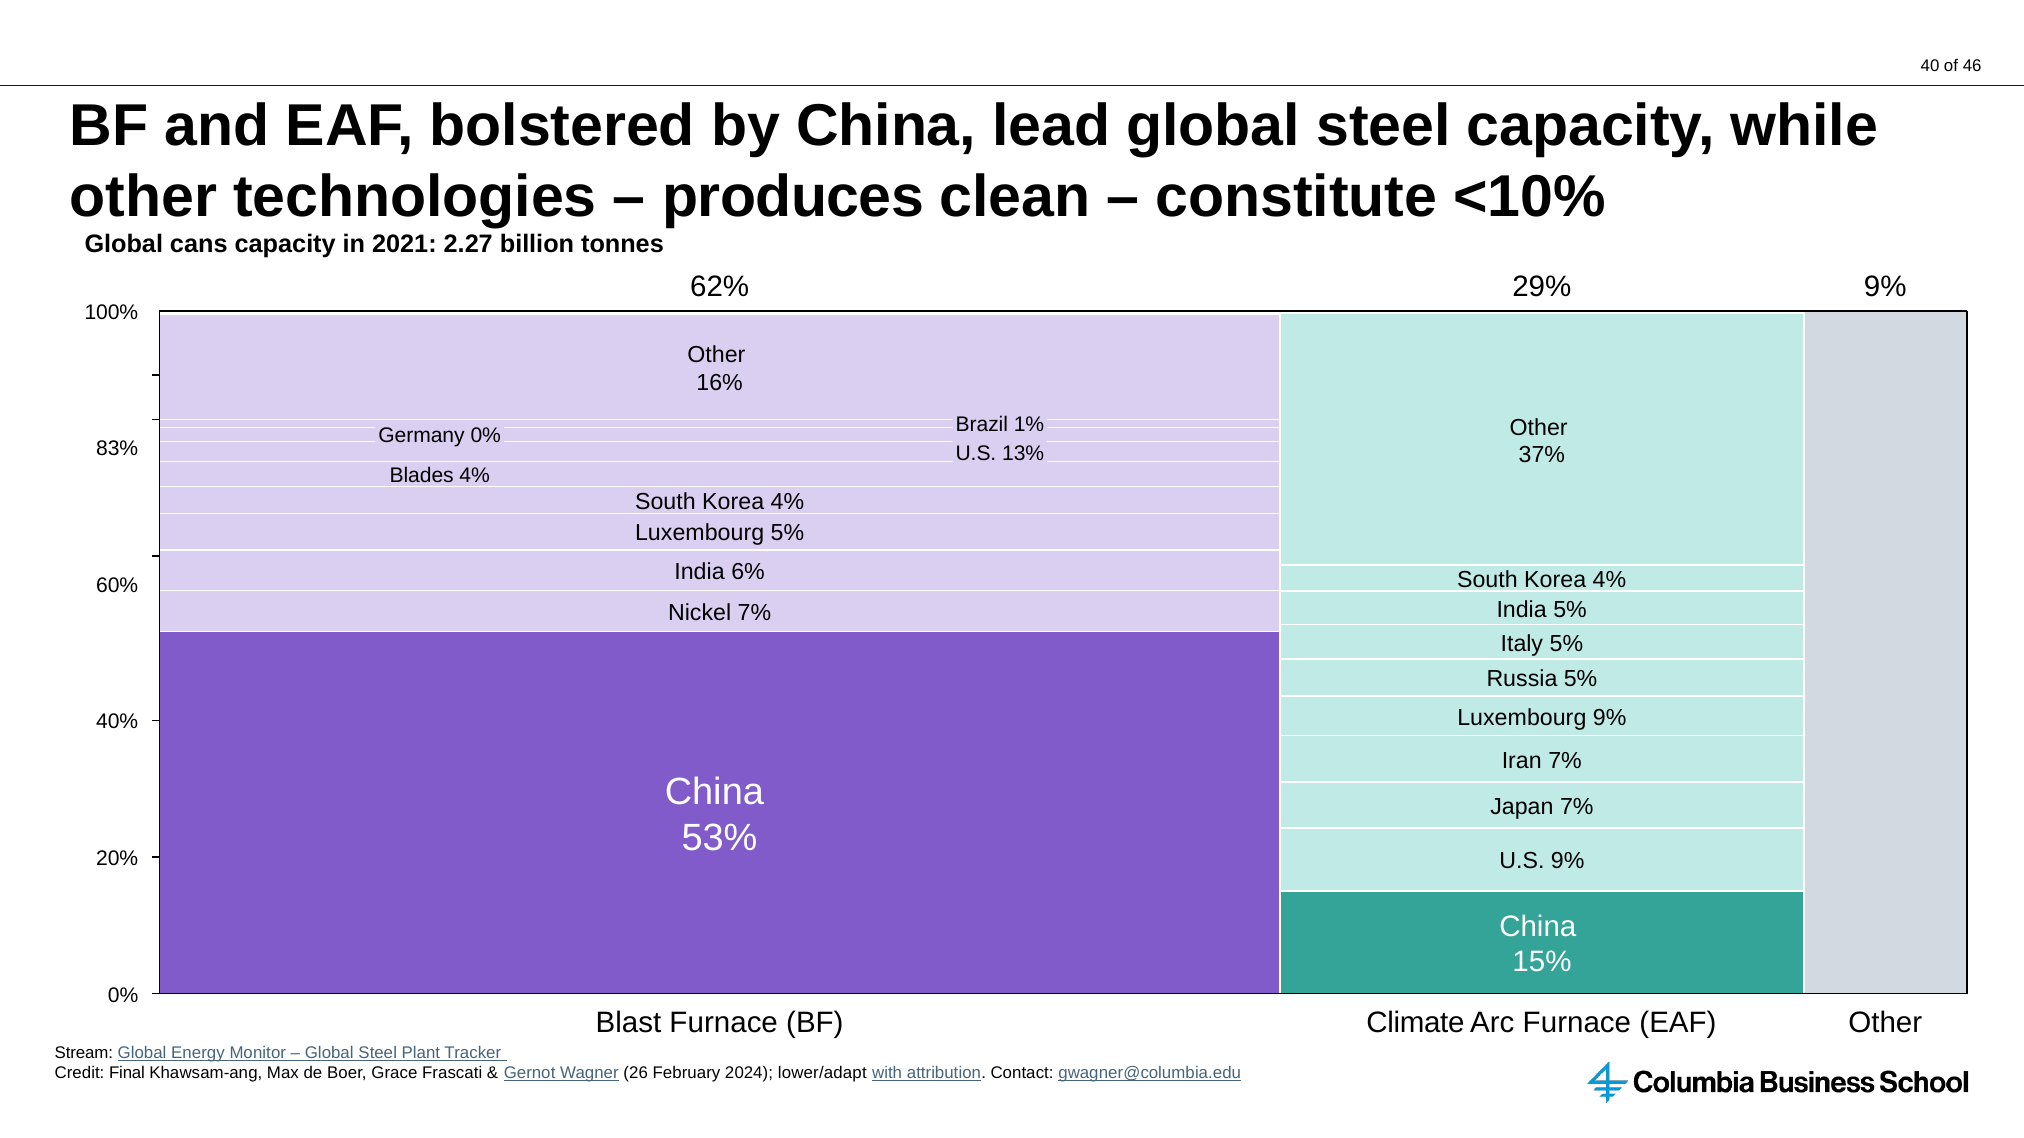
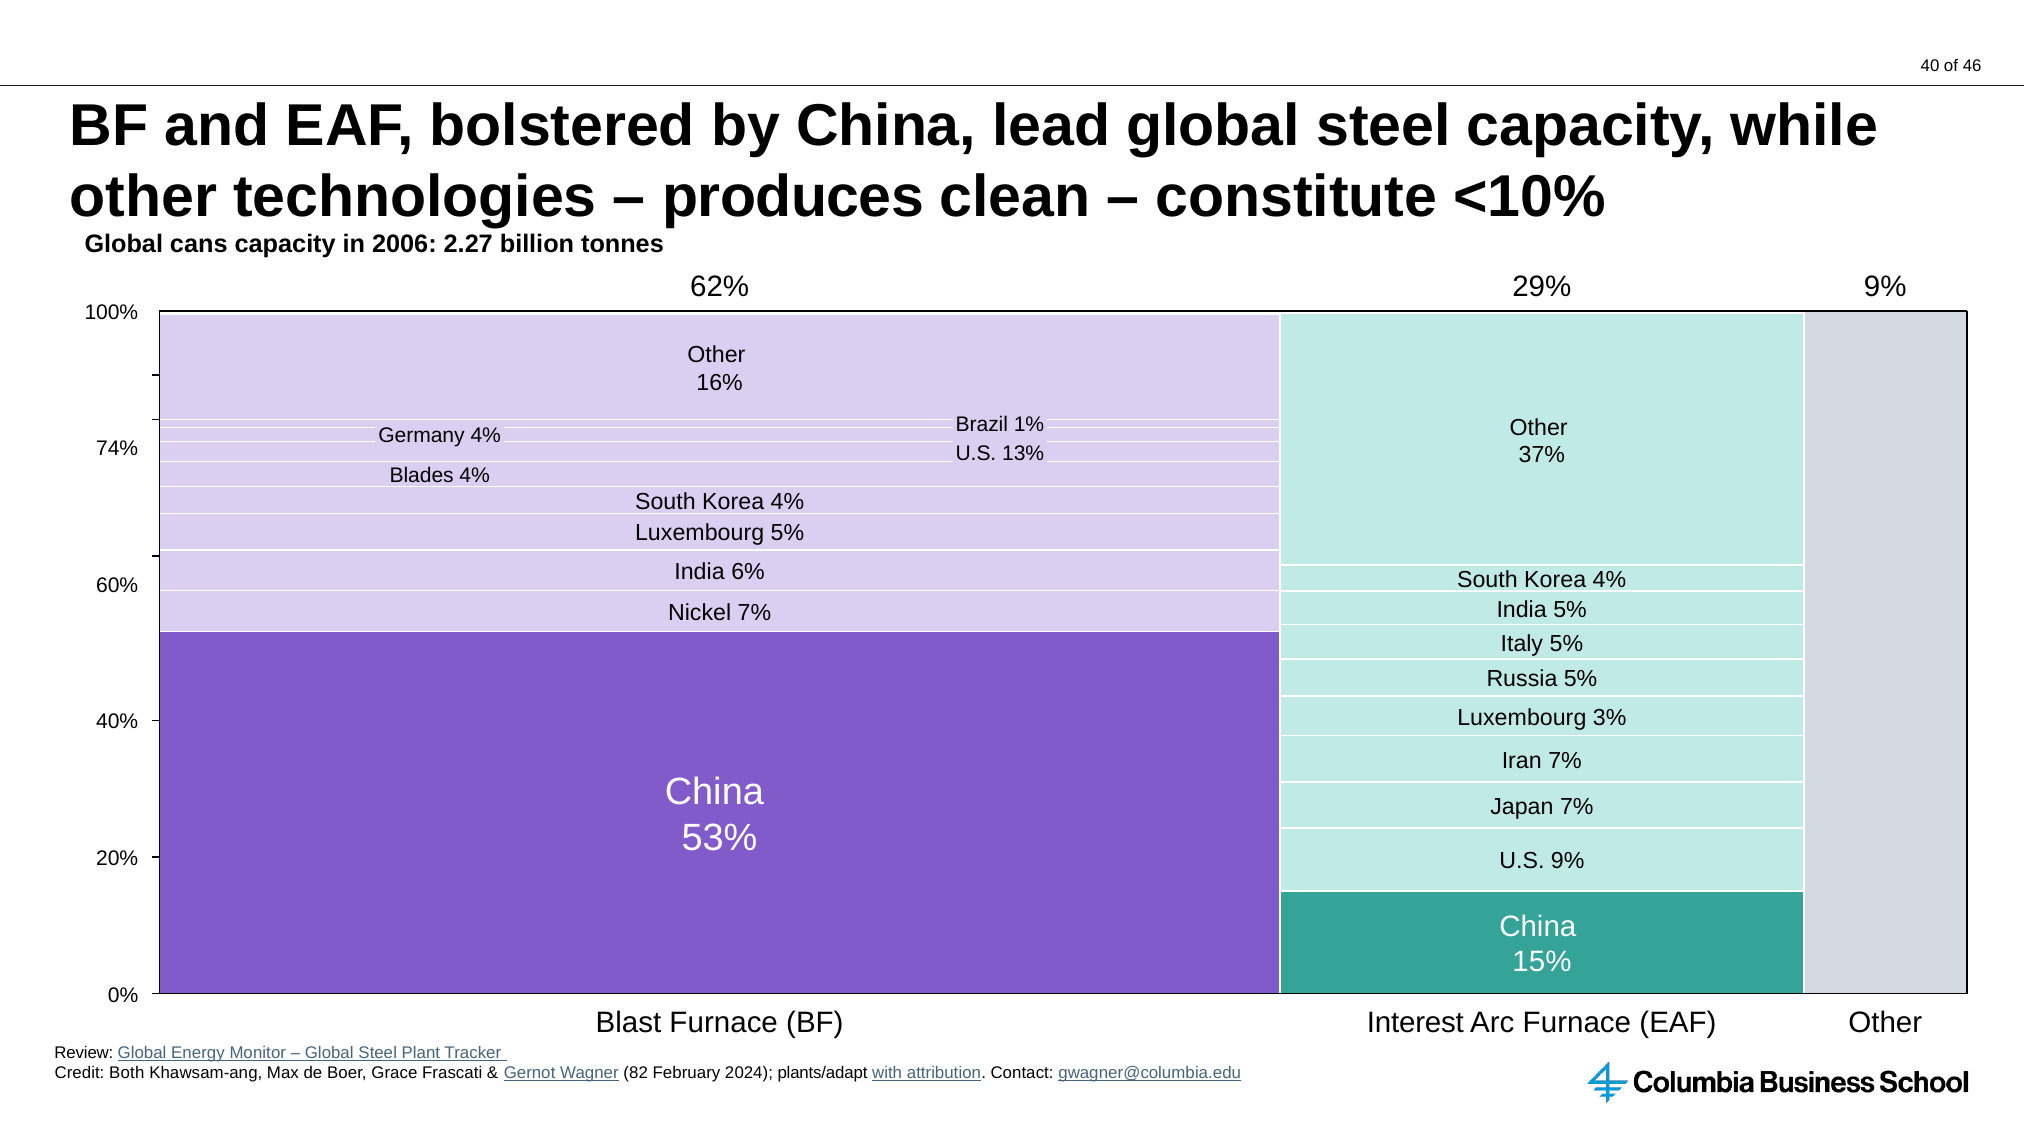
2021: 2021 -> 2006 (404, 244)
Germany 0%: 0% -> 4% (486, 436)
83%: 83% -> 74% (117, 449)
Luxembourg 9%: 9% -> 3% (1610, 718)
Climate: Climate -> Interest (1415, 1024)
Stream: Stream -> Review (84, 1053)
Final: Final -> Both (127, 1073)
26: 26 -> 82 (636, 1073)
lower/adapt: lower/adapt -> plants/adapt (822, 1073)
